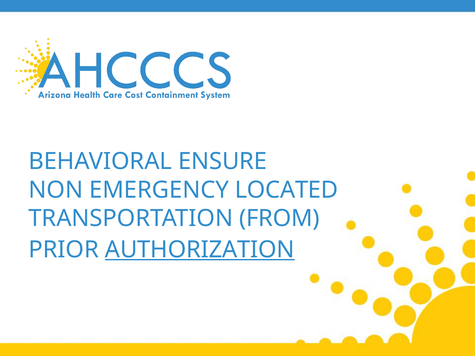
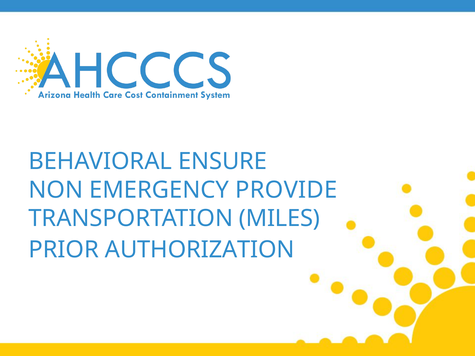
LOCATED: LOCATED -> PROVIDE (286, 190)
FROM: FROM -> MILES (279, 219)
AUTHORIZATION underline: present -> none (200, 250)
